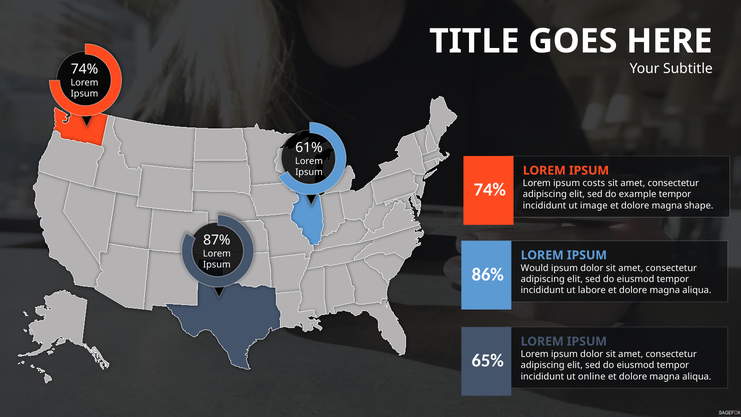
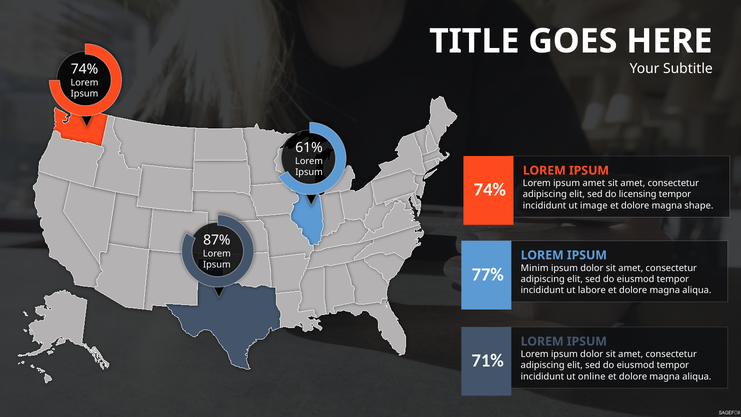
ipsum costs: costs -> amet (594, 183)
example: example -> licensing (638, 194)
Would: Would -> Minim (535, 268)
86%: 86% -> 77% (488, 274)
65%: 65% -> 71% (488, 361)
